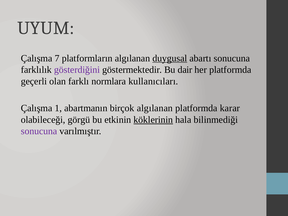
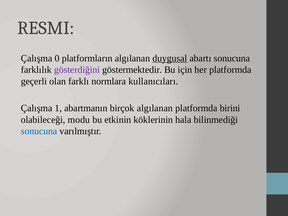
UYUM: UYUM -> RESMI (46, 28)
7: 7 -> 0 (57, 58)
dair: dair -> için (185, 70)
karar: karar -> birini (230, 108)
görgü: görgü -> modu (79, 120)
köklerinin underline: present -> none (153, 120)
sonucuna colour: purple -> blue (39, 131)
